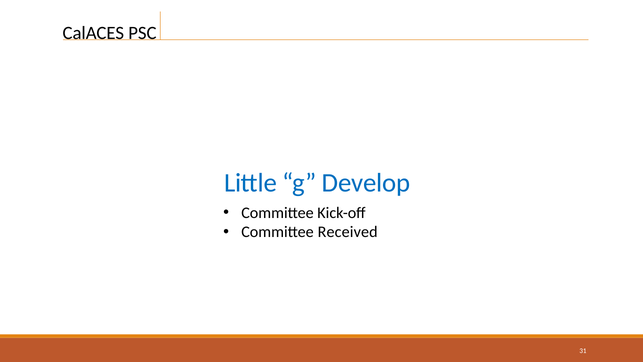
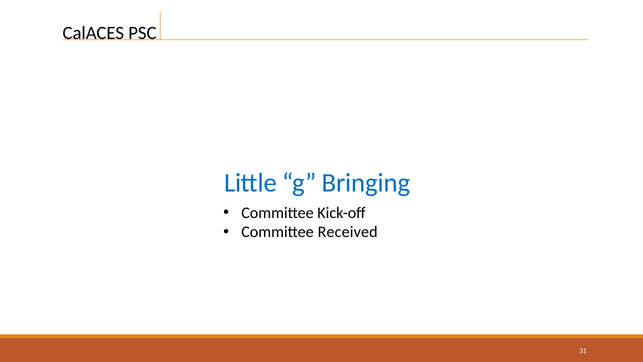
Develop: Develop -> Bringing (366, 183)
